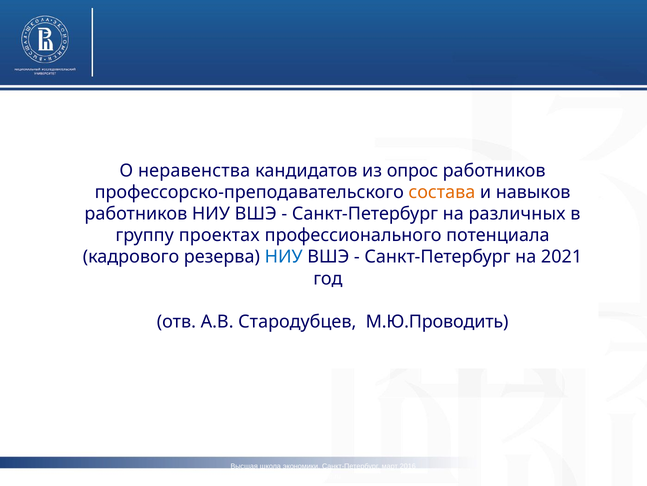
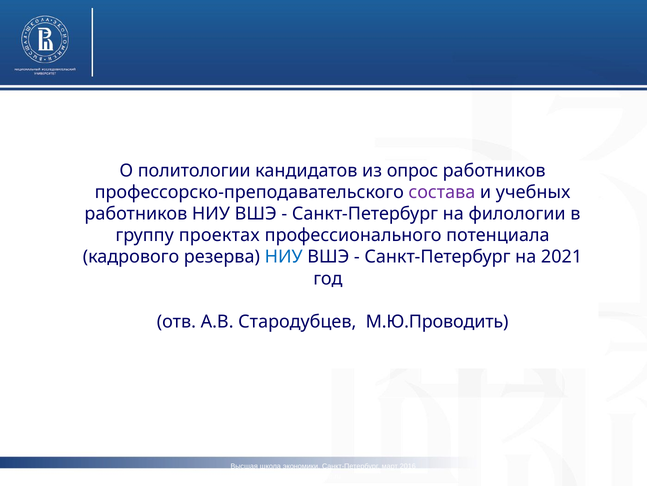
неравенства: неравенства -> политологии (194, 170)
состава colour: orange -> purple (442, 192)
навыков: навыков -> учебных (533, 192)
различных: различных -> филологии (517, 213)
